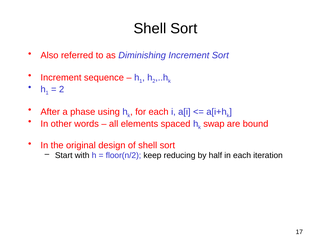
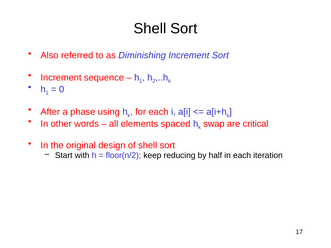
2: 2 -> 0 (62, 90)
bound: bound -> critical (256, 124)
